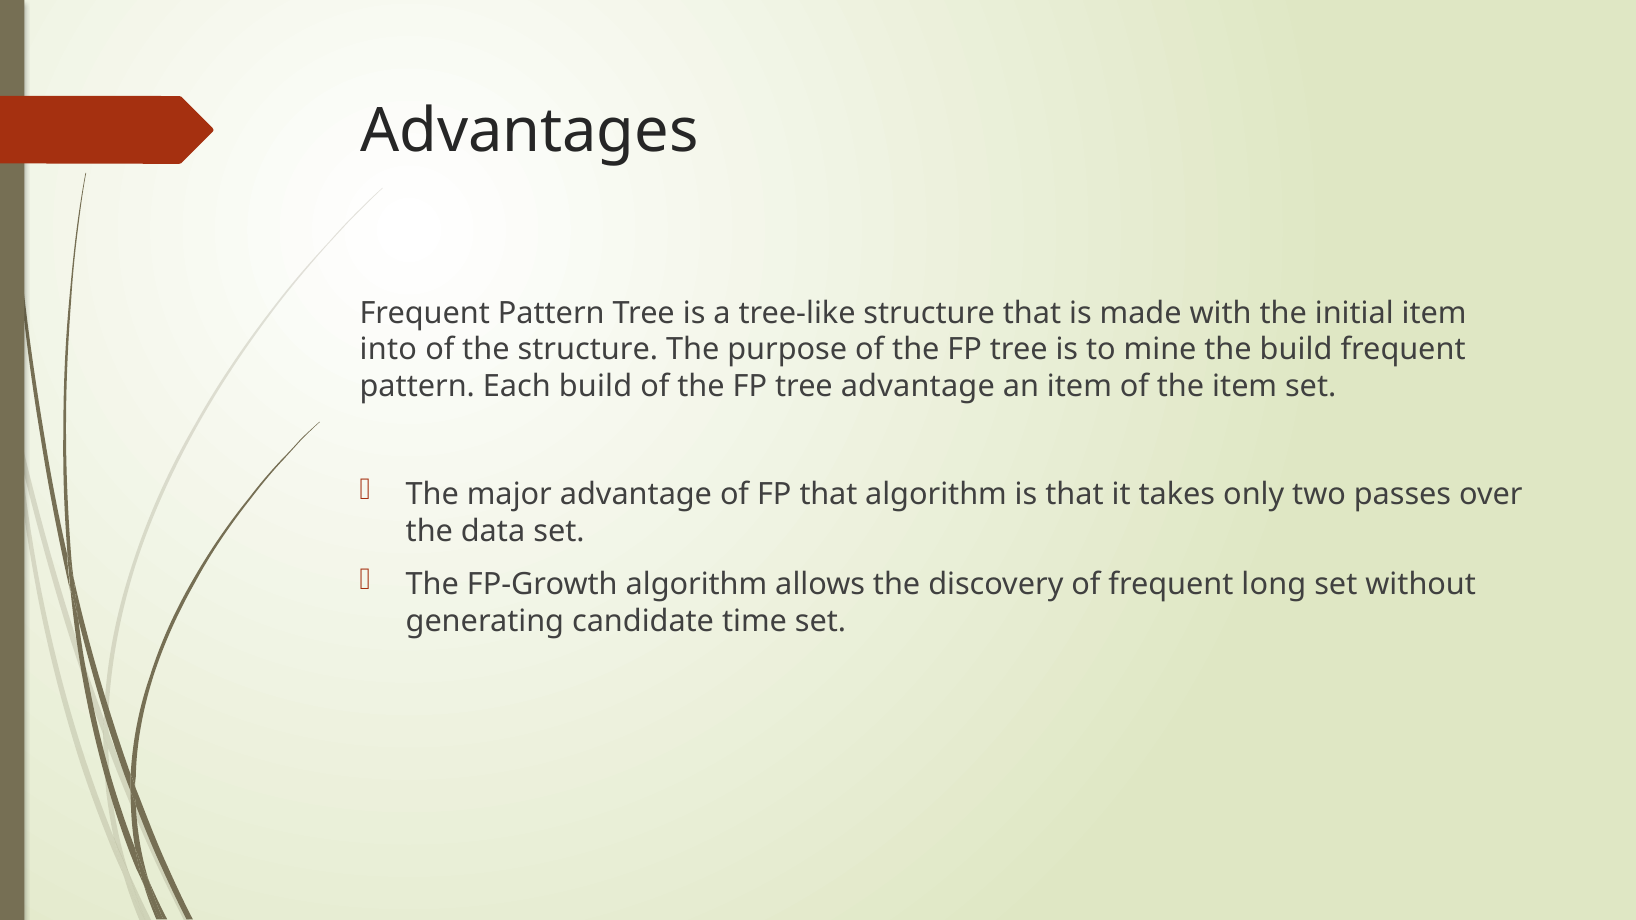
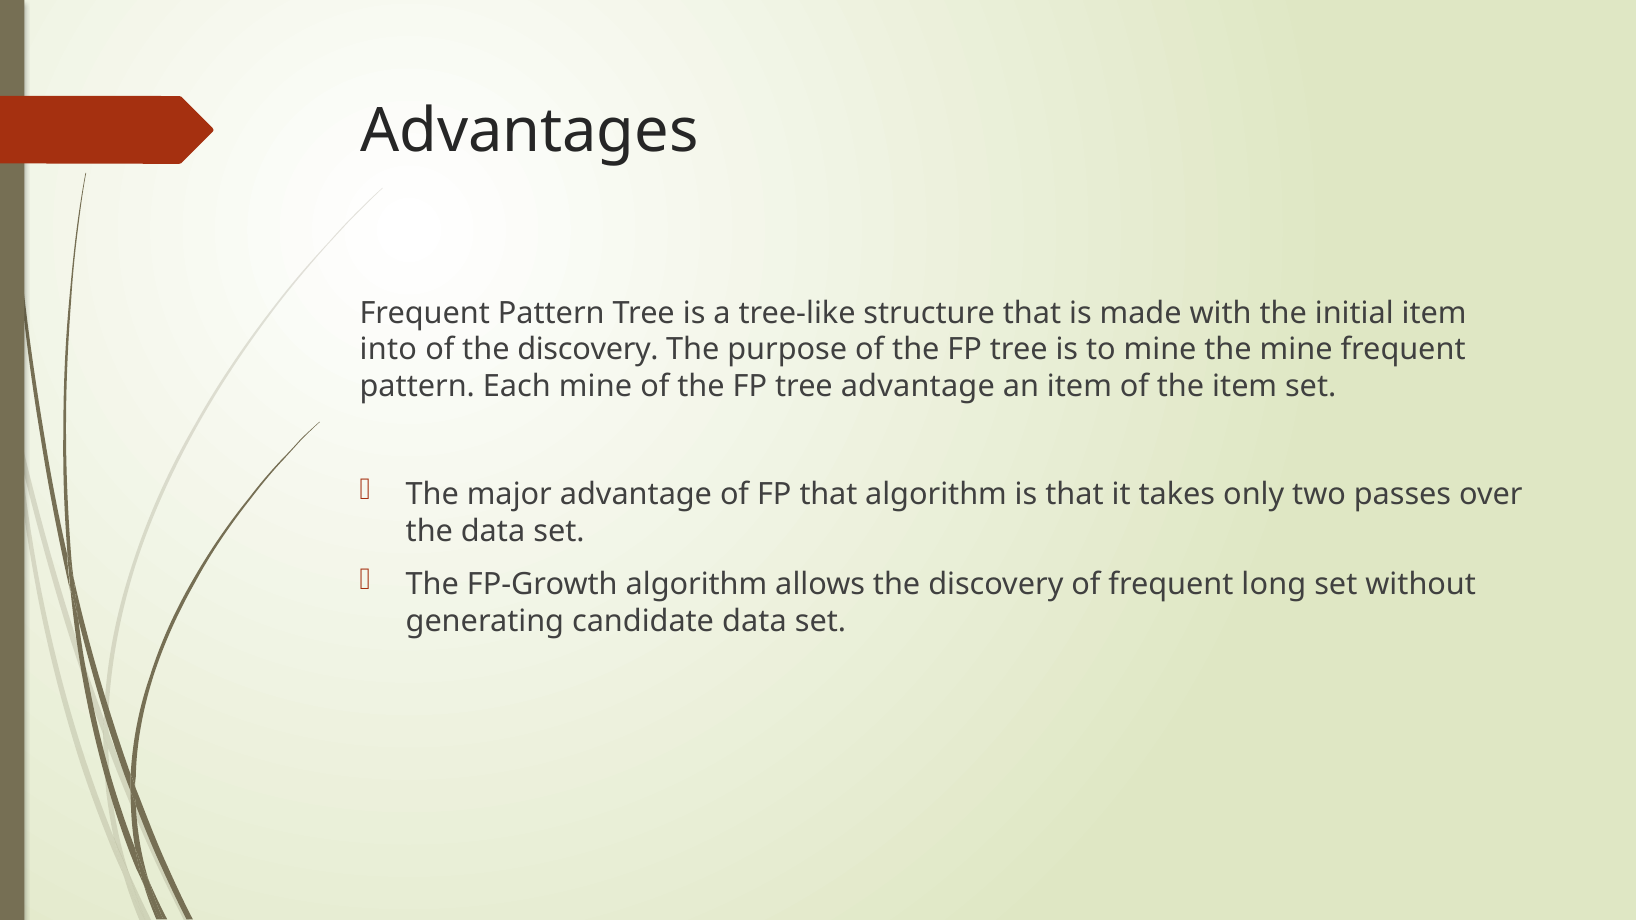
of the structure: structure -> discovery (588, 350)
the build: build -> mine (1296, 350)
Each build: build -> mine (596, 387)
candidate time: time -> data (754, 622)
